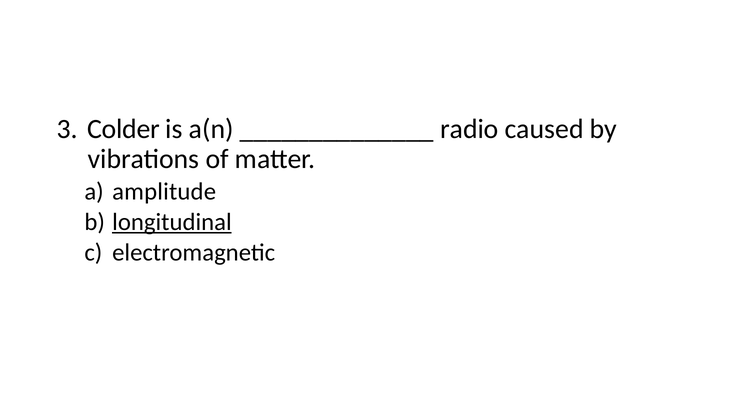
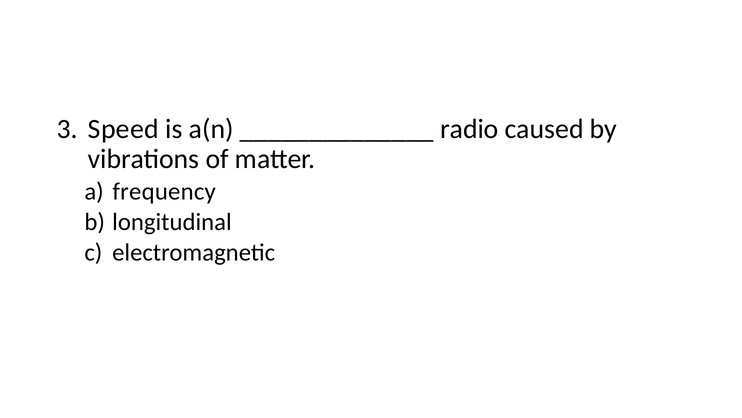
Colder: Colder -> Speed (123, 129)
amplitude: amplitude -> frequency (164, 191)
longitudinal underline: present -> none (172, 222)
